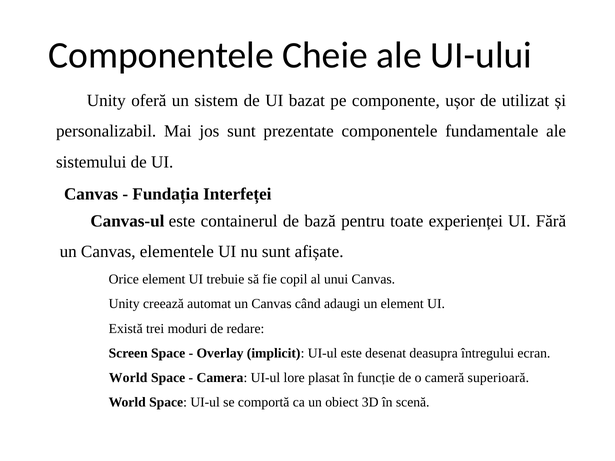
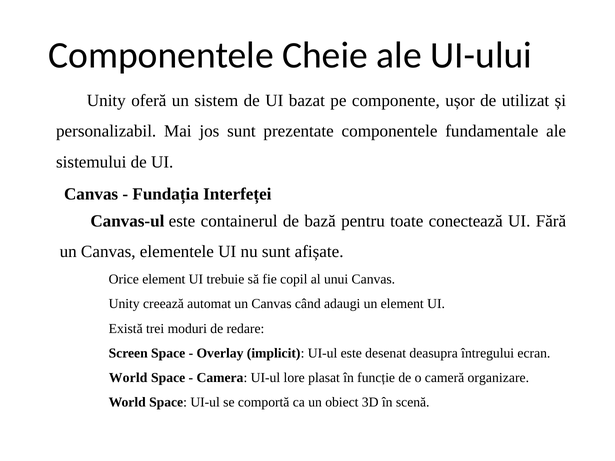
experienței: experienței -> conectează (466, 221)
superioară: superioară -> organizare (498, 378)
